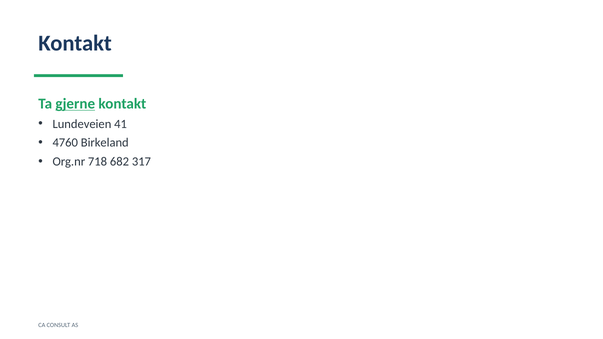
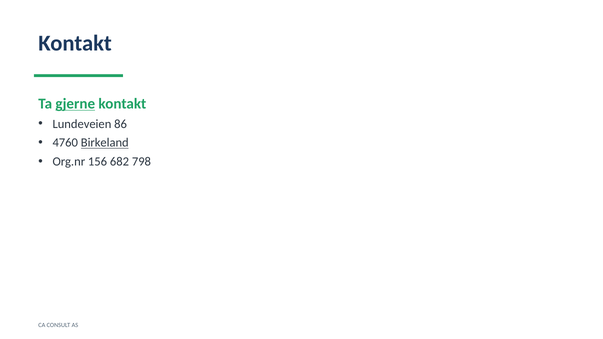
41: 41 -> 86 (121, 124)
Birkeland underline: none -> present (105, 143)
718: 718 -> 156 (97, 162)
317: 317 -> 798 (141, 162)
